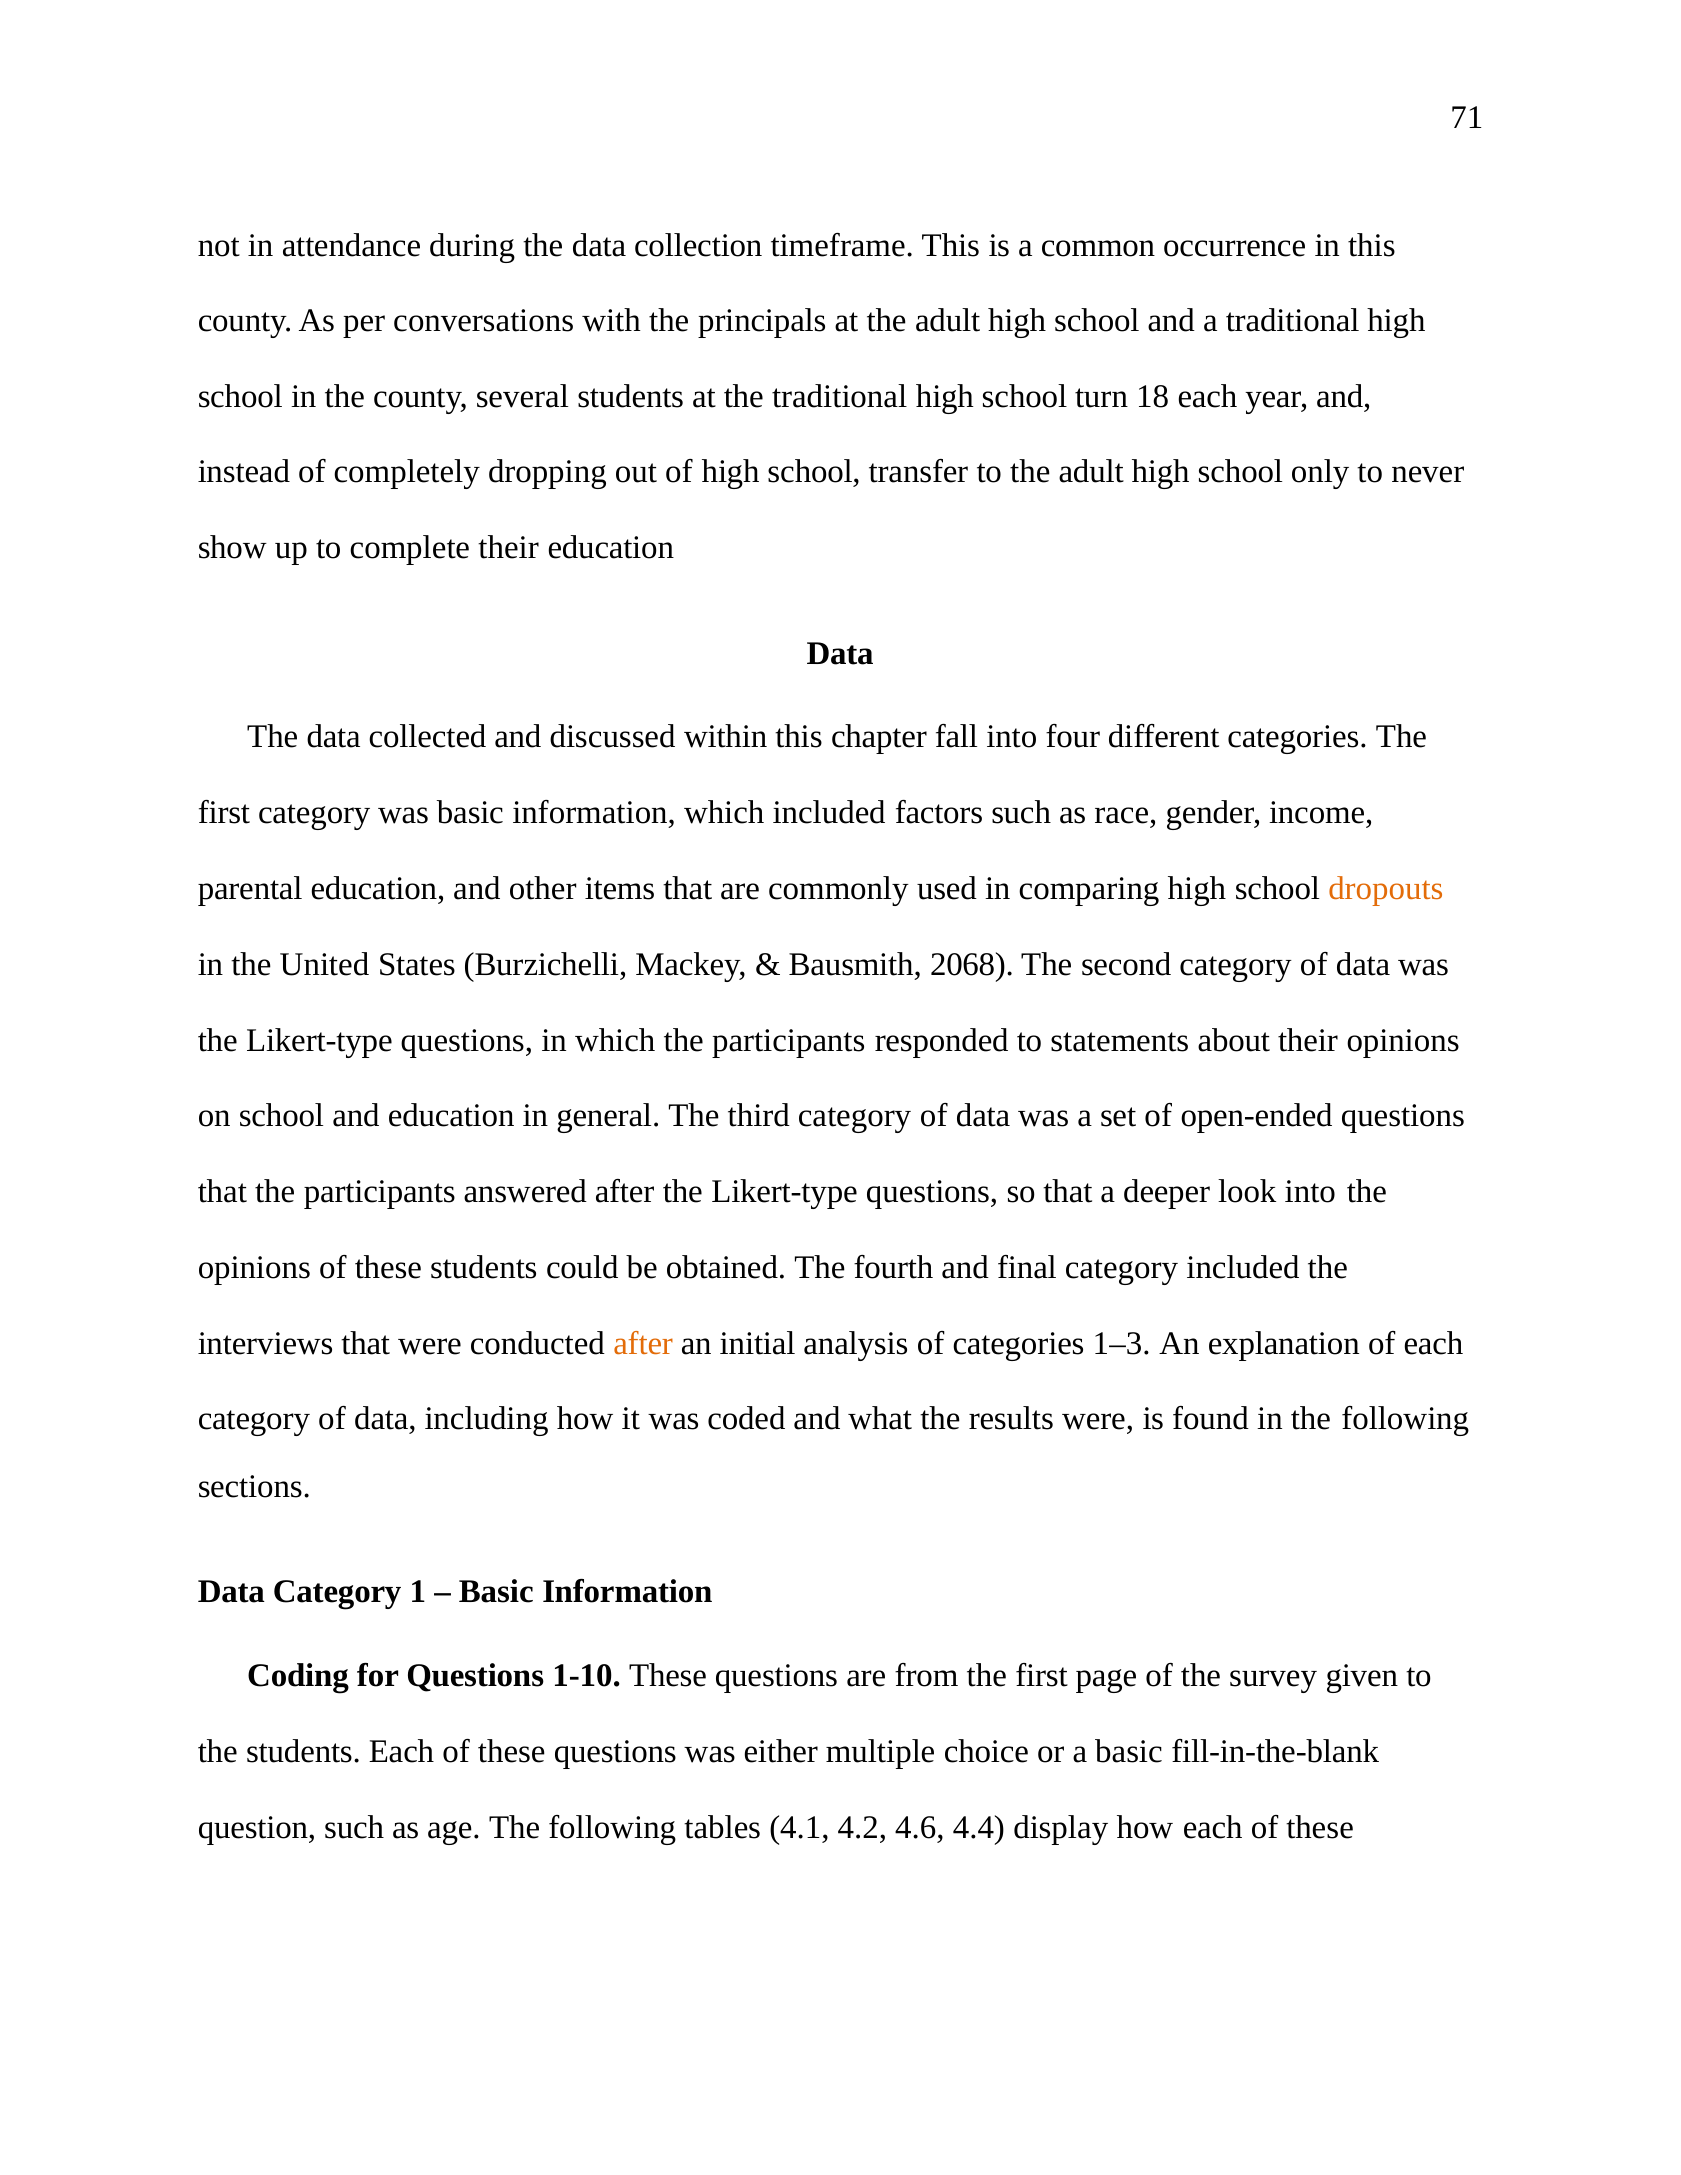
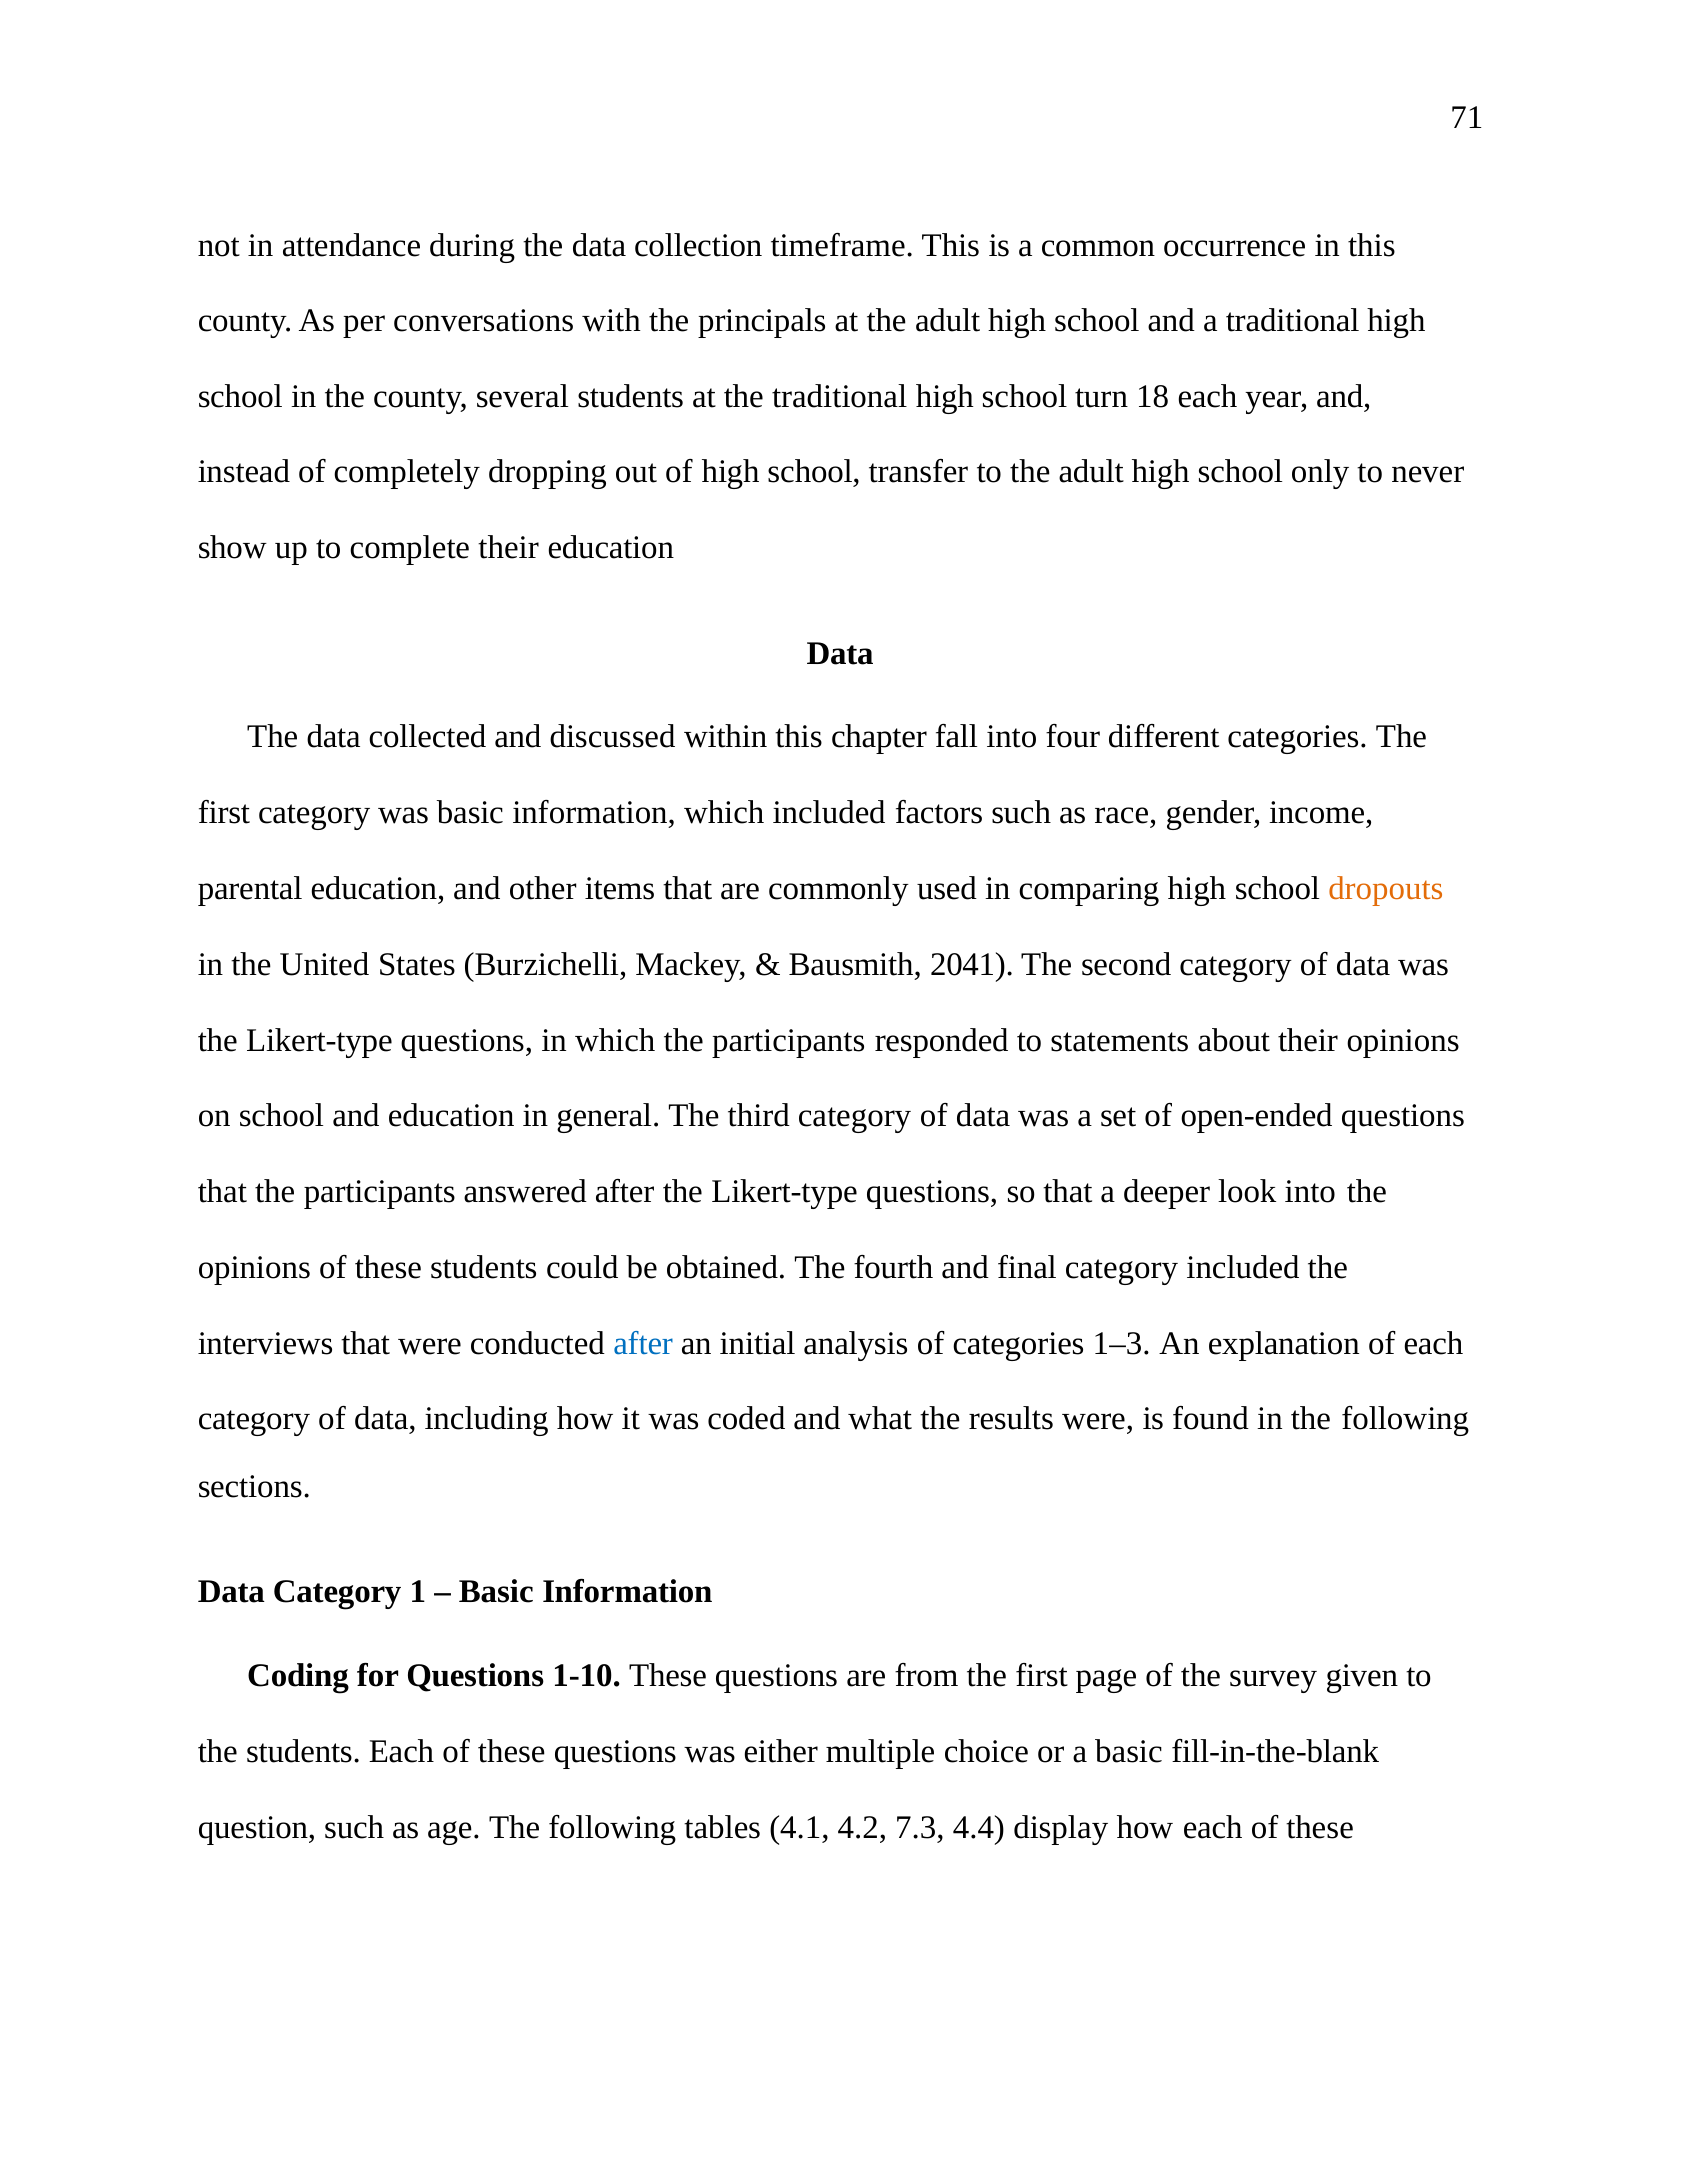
2068: 2068 -> 2041 (972, 965)
after colour: orange -> blue (643, 1343)
4.6: 4.6 -> 7.3 (920, 1828)
